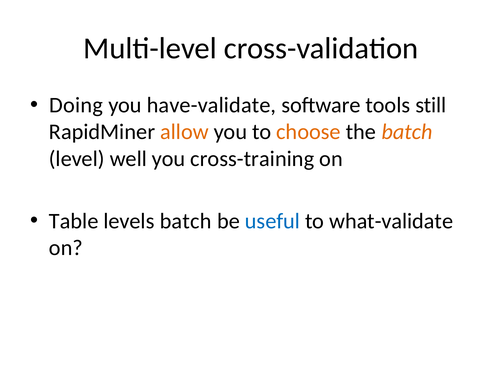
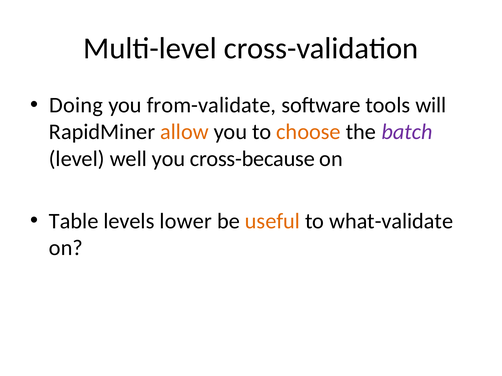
have-validate: have-validate -> from-validate (211, 105)
still: still -> will (431, 105)
batch colour: orange -> purple (407, 132)
cross-training: cross-training -> cross-because (252, 159)
levels batch: batch -> lower (186, 221)
useful colour: blue -> orange (272, 221)
